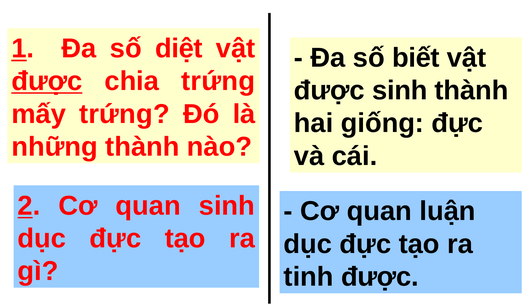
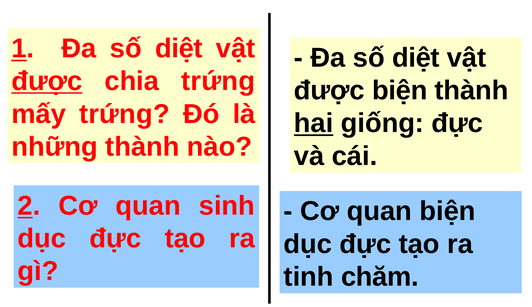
biết: biết -> diệt (416, 58)
được sinh: sinh -> biện (400, 91)
hai underline: none -> present (314, 123)
quan luận: luận -> biện (448, 211)
tinh được: được -> chăm (380, 277)
